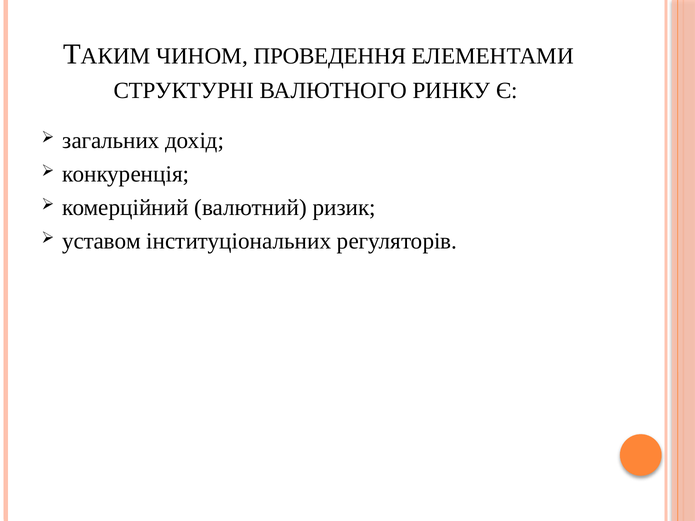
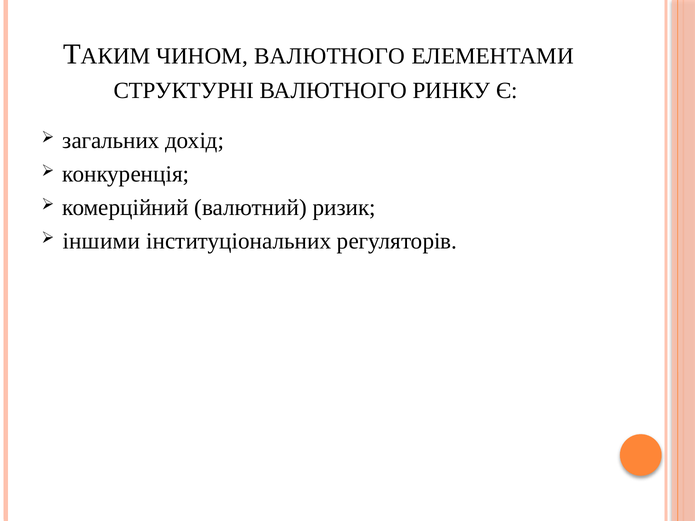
ЧИНОМ ПРОВЕДЕННЯ: ПРОВЕДЕННЯ -> ВАЛЮТНОГО (330, 56)
уставом: уставом -> іншими (101, 241)
